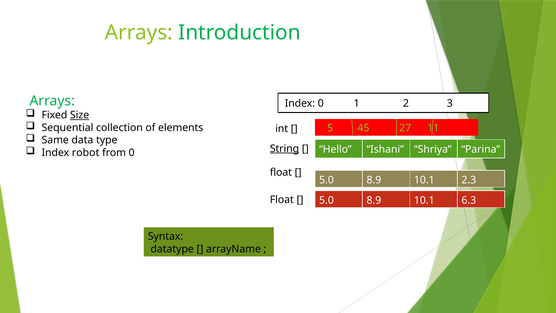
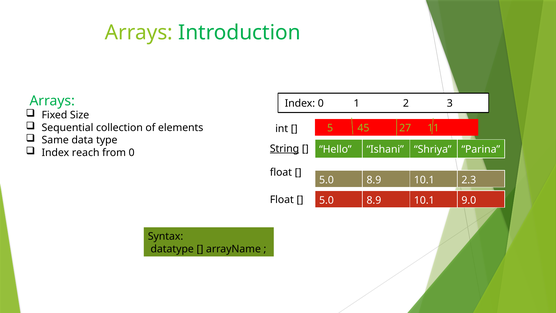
Size underline: present -> none (80, 115)
robot: robot -> reach (86, 153)
6.3: 6.3 -> 9.0 (469, 200)
